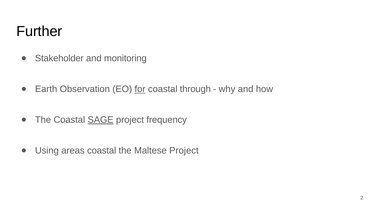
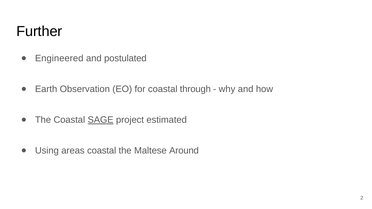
Stakeholder: Stakeholder -> Engineered (59, 59)
monitoring: monitoring -> postulated (125, 59)
for underline: present -> none (140, 89)
frequency: frequency -> estimated (167, 120)
Maltese Project: Project -> Around (184, 151)
